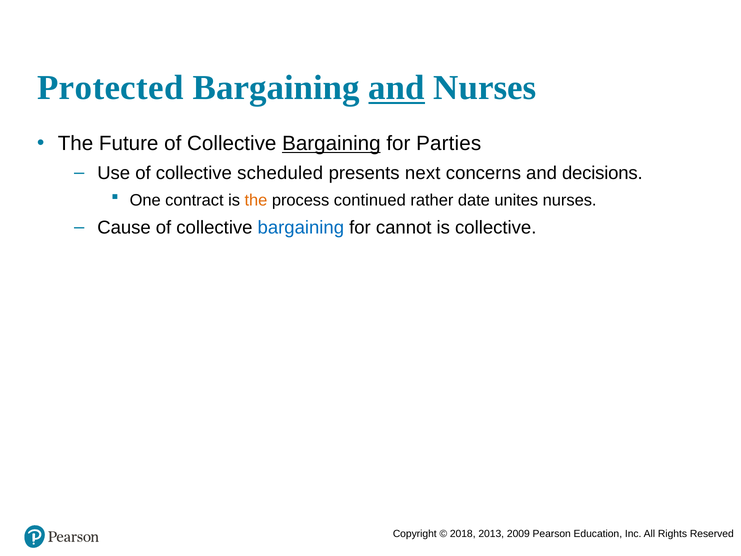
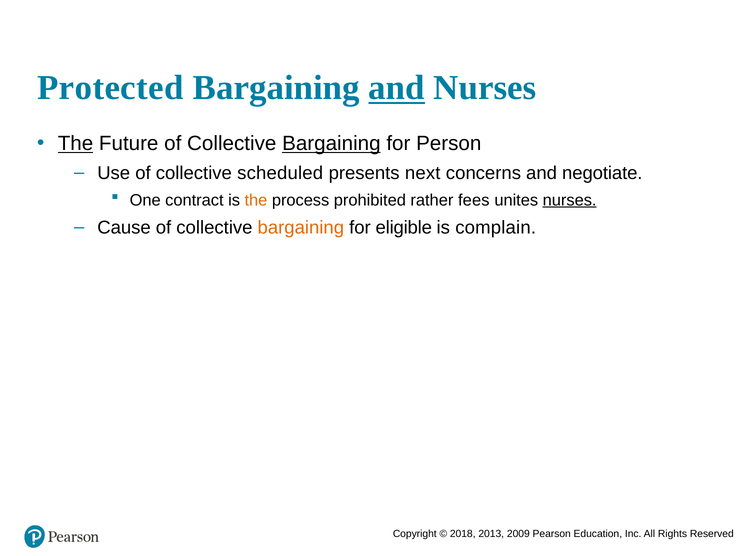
The underline: none -> present (75, 143)
Parties: Parties -> Person (449, 143)
decisions: decisions -> negotiate (602, 173)
continued: continued -> prohibited (370, 200)
date: date -> fees (474, 200)
nurses underline: none -> present (570, 200)
bargaining colour: blue -> orange (301, 227)
cannot: cannot -> eligible (404, 227)
is collective: collective -> complain (496, 227)
